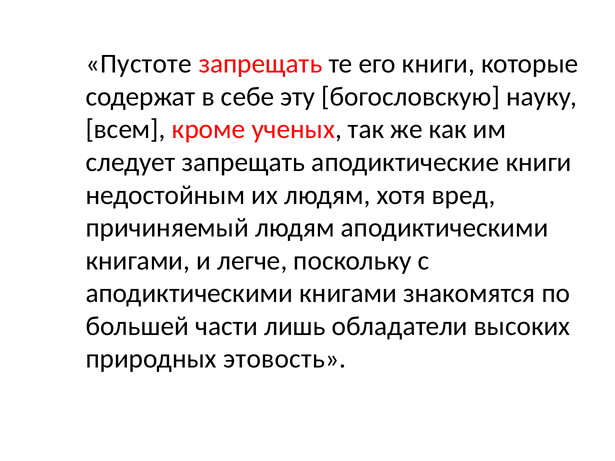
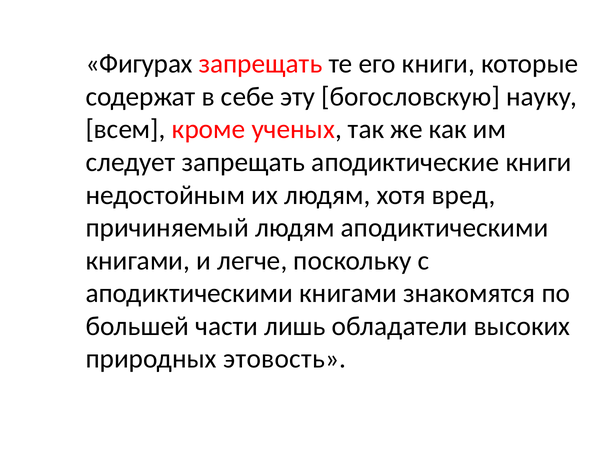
Пустоте: Пустоте -> Фигурах (139, 64)
